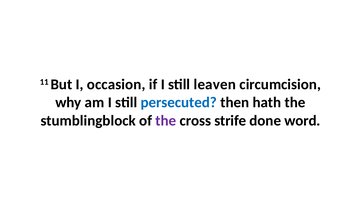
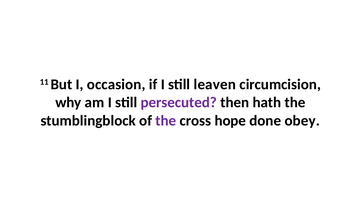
persecuted colour: blue -> purple (179, 103)
strife: strife -> hope (230, 121)
word: word -> obey (302, 121)
